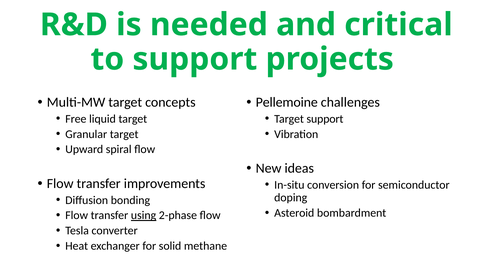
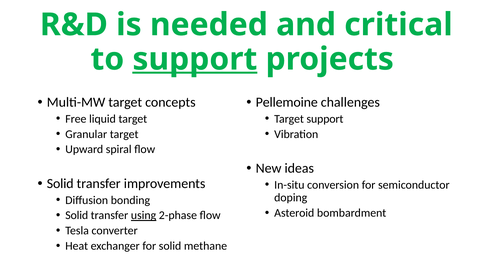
support underline: none -> present (195, 59)
Flow: Flow -> Solid (60, 184)
Flow: Flow -> Solid (77, 216)
